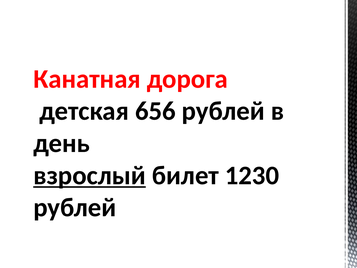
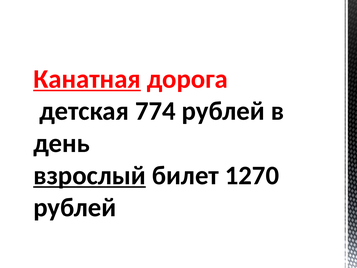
Канатная underline: none -> present (87, 79)
656: 656 -> 774 (155, 111)
1230: 1230 -> 1270 (252, 175)
